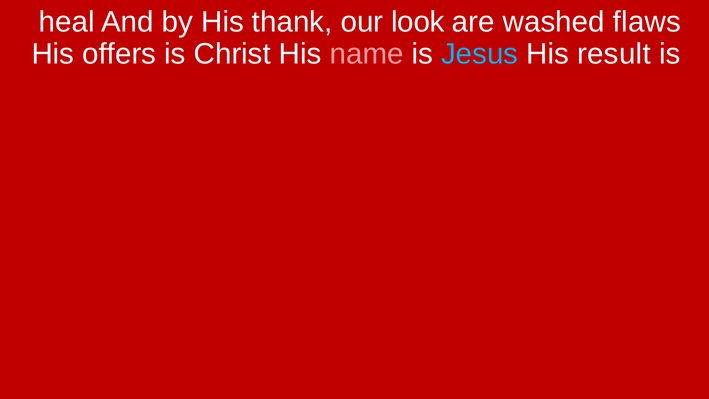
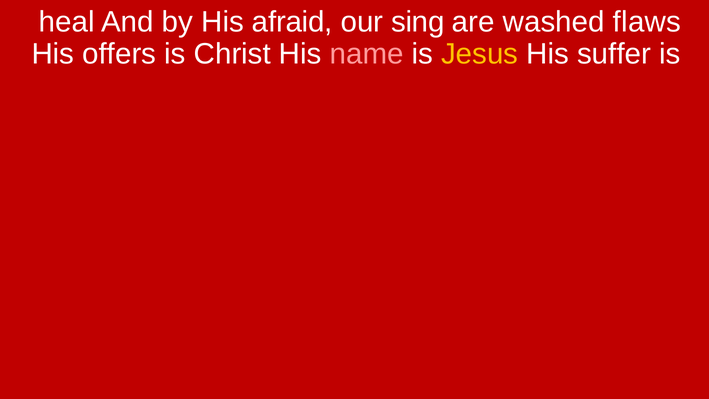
thank: thank -> afraid (292, 22)
look: look -> sing (418, 22)
Jesus colour: light blue -> yellow (480, 54)
result: result -> suffer (614, 54)
